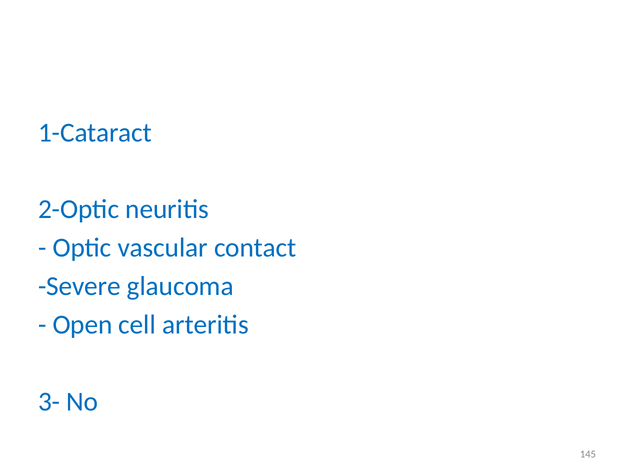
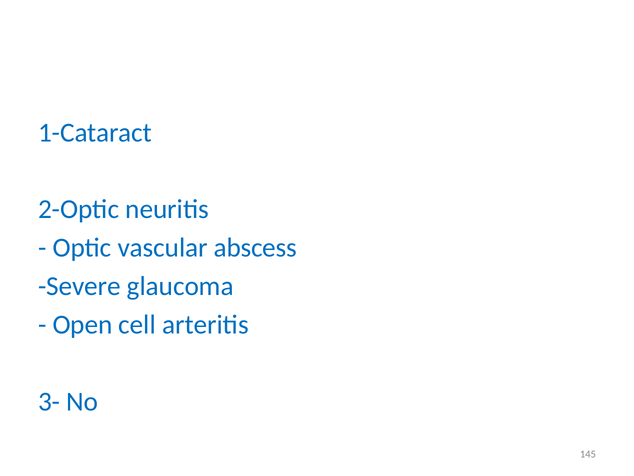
contact: contact -> abscess (255, 248)
